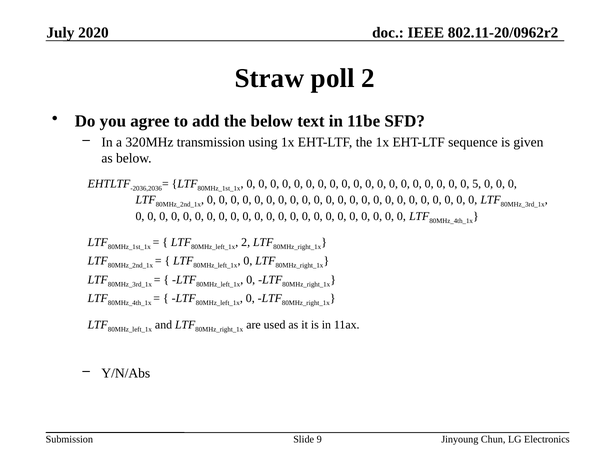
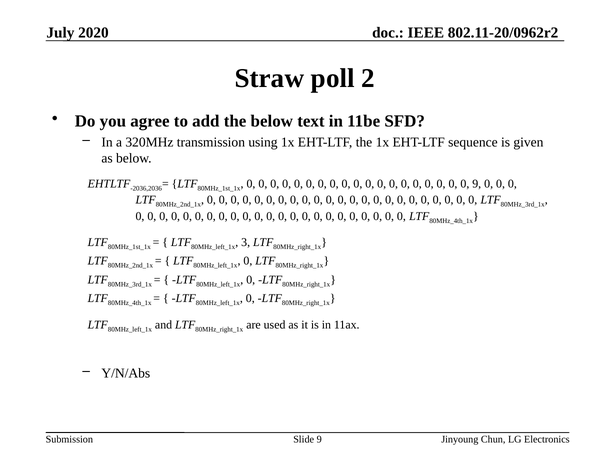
0 5: 5 -> 9 (477, 184)
2: 2 -> 3 (246, 242)
